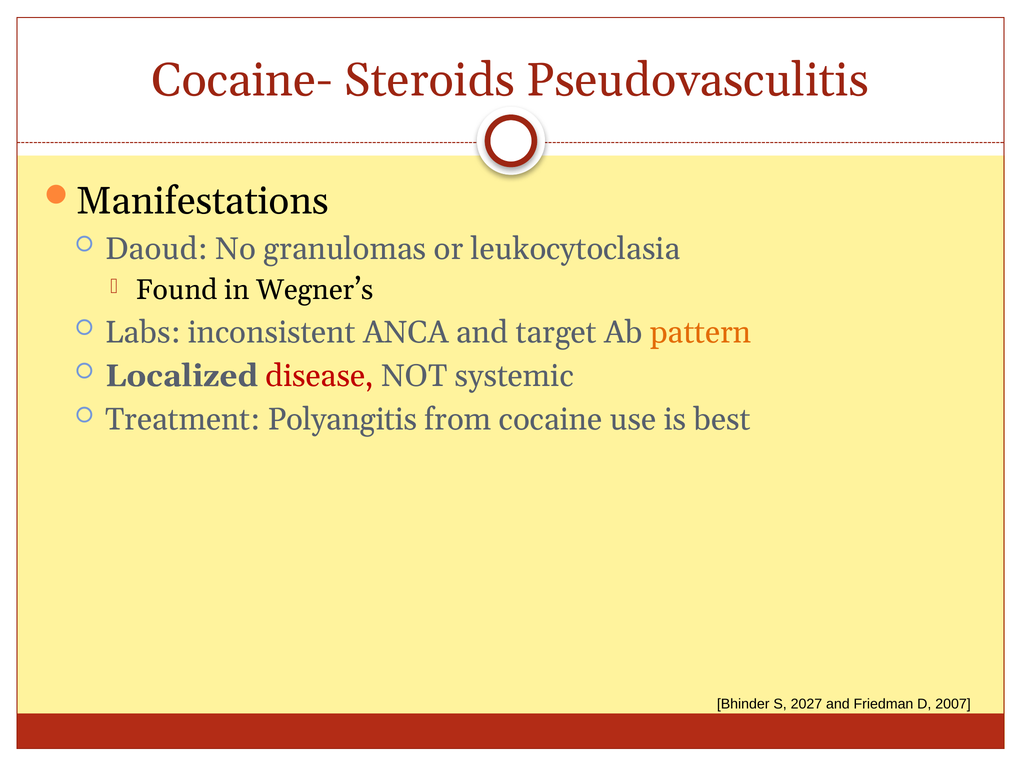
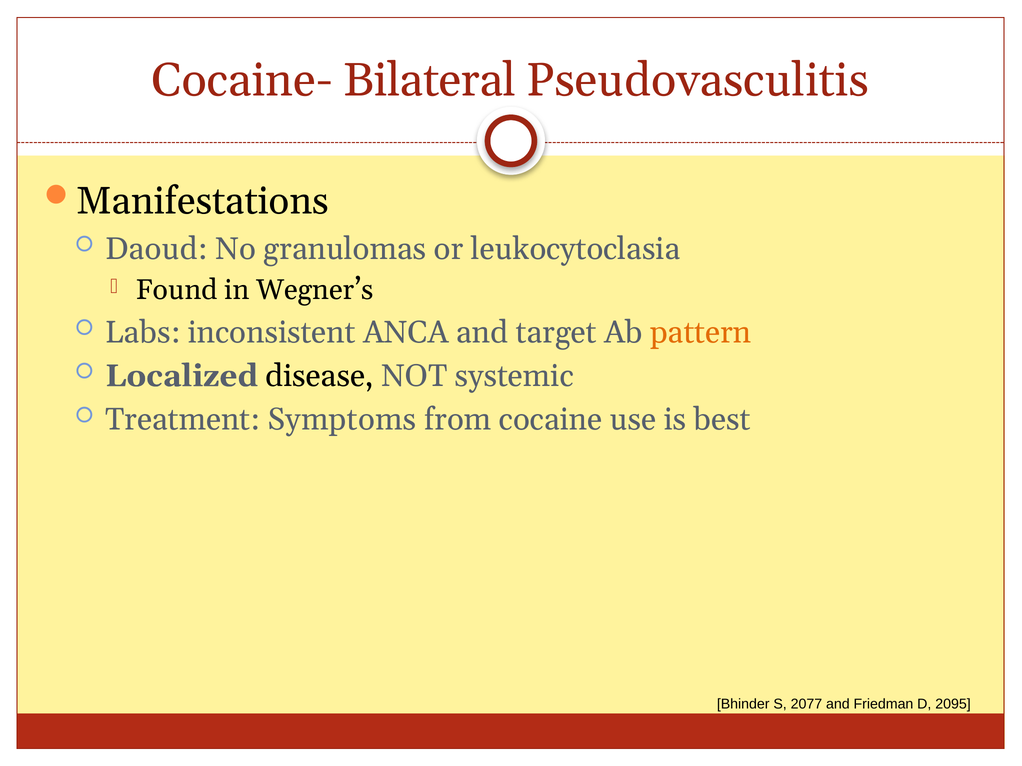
Steroids: Steroids -> Bilateral (430, 80)
disease colour: red -> black (319, 376)
Polyangitis: Polyangitis -> Symptoms (342, 420)
2027: 2027 -> 2077 (806, 704)
2007: 2007 -> 2095 (953, 704)
